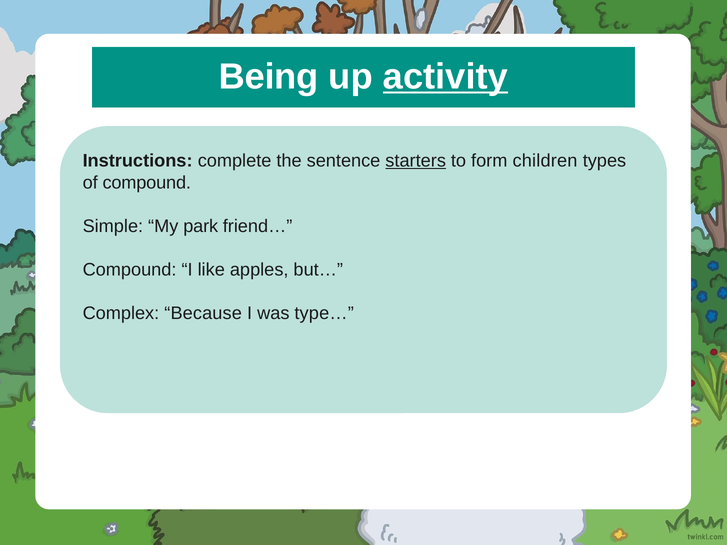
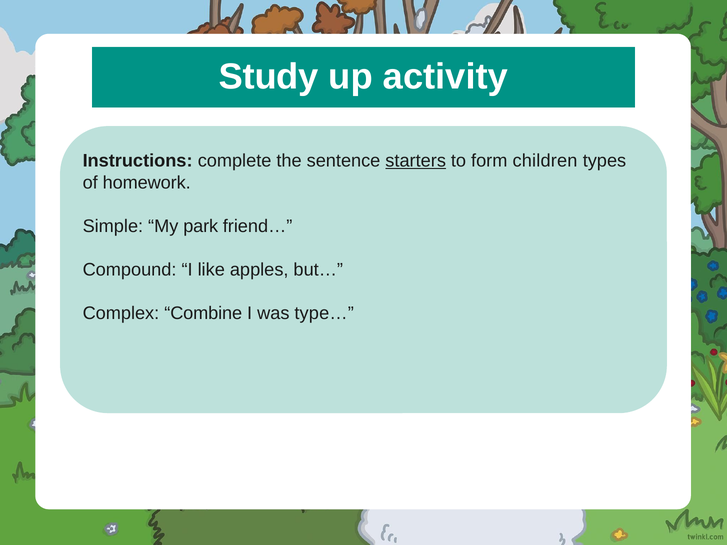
Being: Being -> Study (269, 77)
activity underline: present -> none (445, 77)
of compound: compound -> homework (147, 183)
Because: Because -> Combine (203, 314)
